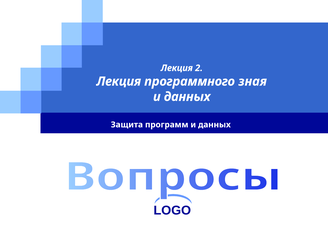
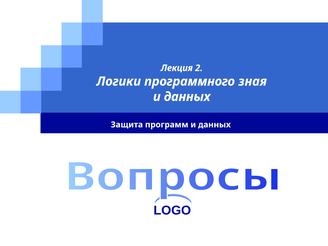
Лекция: Лекция -> Логики (119, 81)
